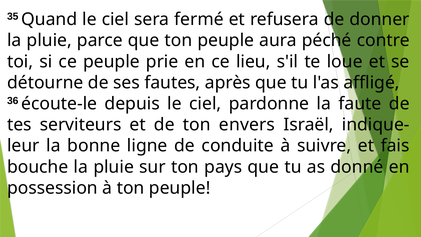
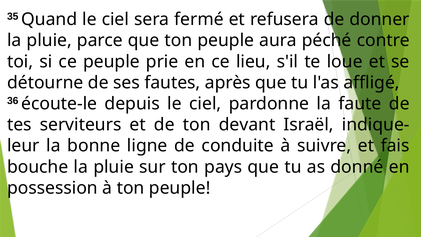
envers: envers -> devant (247, 125)
